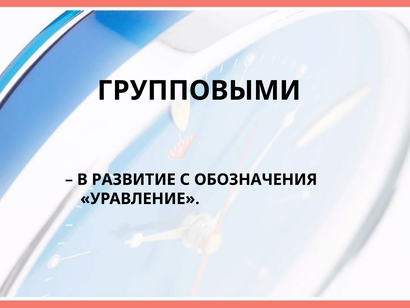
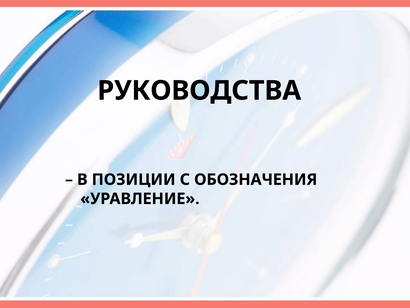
ГРУППОВЫМИ: ГРУППОВЫМИ -> РУКОВОДСТВА (199, 90)
РАЗВИТИЕ: РАЗВИТИЕ -> ПОЗИЦИИ (134, 179)
